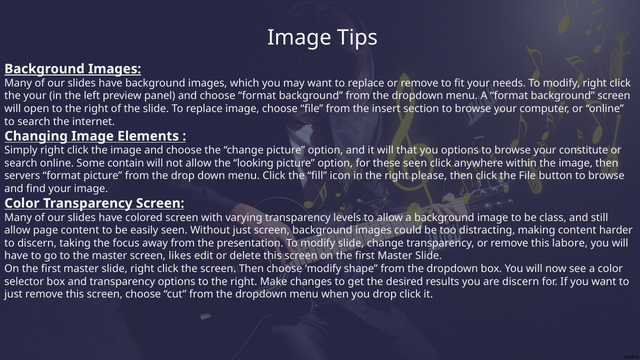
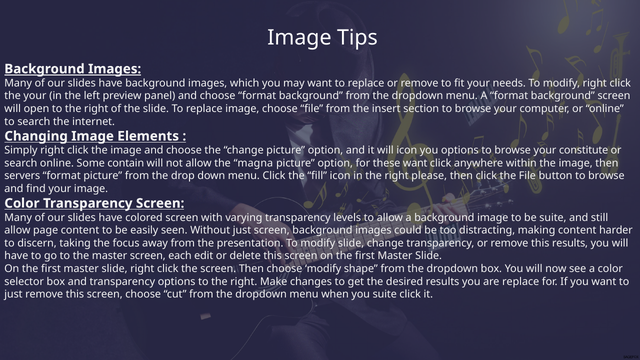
will that: that -> icon (407, 150)
looking: looking -> magna (253, 163)
these seen: seen -> want (415, 163)
be class: class -> suite (553, 218)
this labore: labore -> results (570, 243)
likes: likes -> each (180, 256)
are discern: discern -> replace (521, 281)
you drop: drop -> suite (385, 294)
